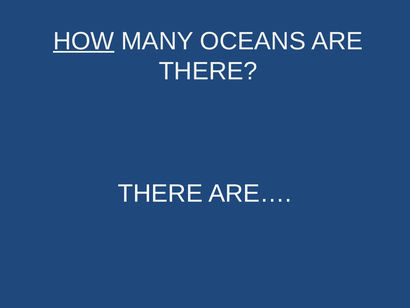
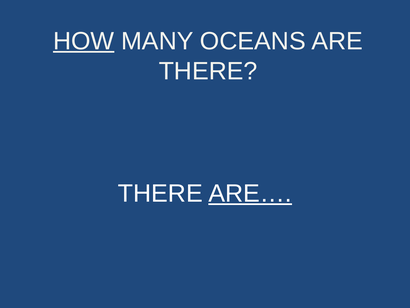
ARE… underline: none -> present (250, 193)
